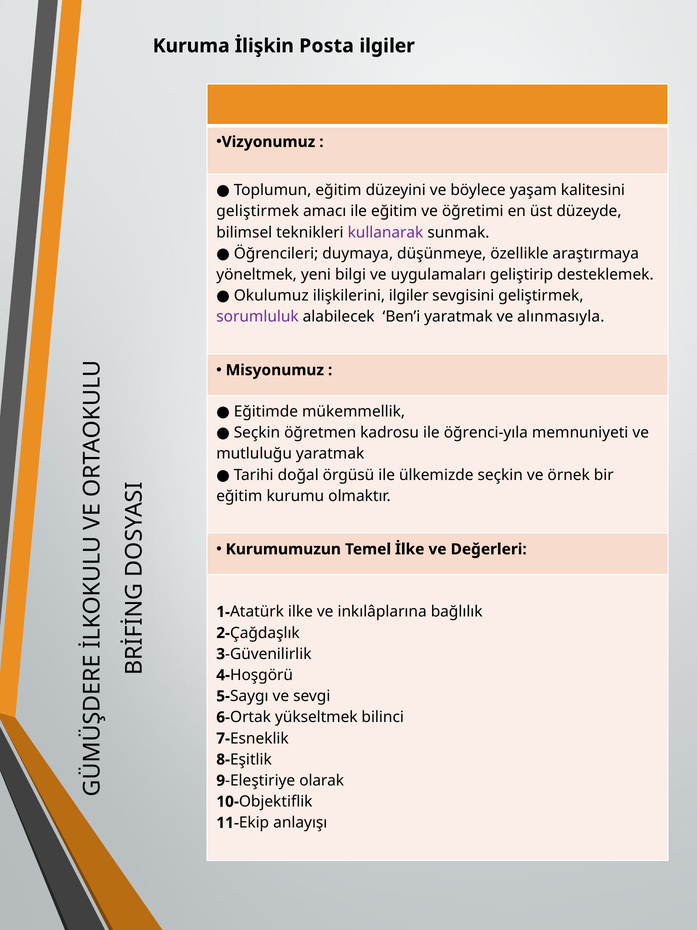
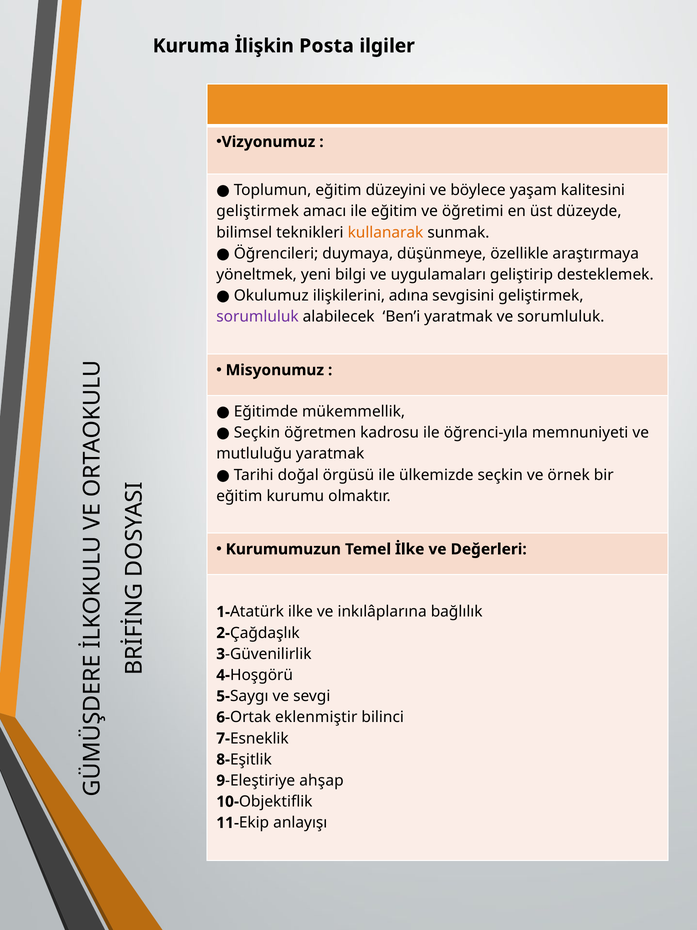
kullanarak colour: purple -> orange (386, 232)
ilişkilerini ilgiler: ilgiler -> adına (409, 295)
ve alınmasıyla: alınmasıyla -> sorumluluk (561, 317)
yükseltmek: yükseltmek -> eklenmiştir (316, 717)
olarak: olarak -> ahşap (322, 780)
